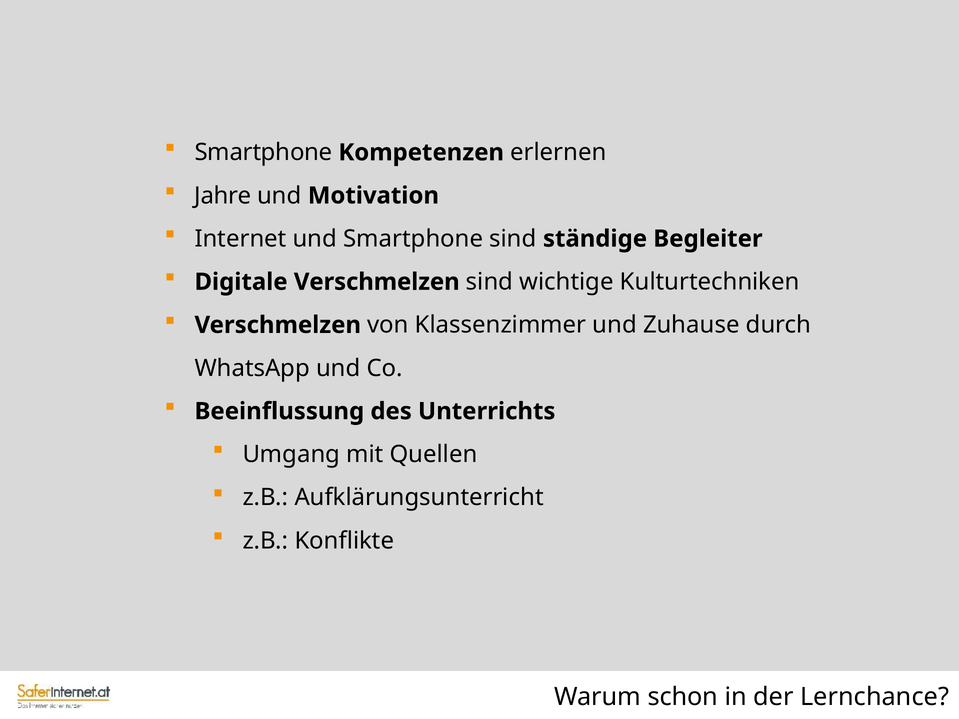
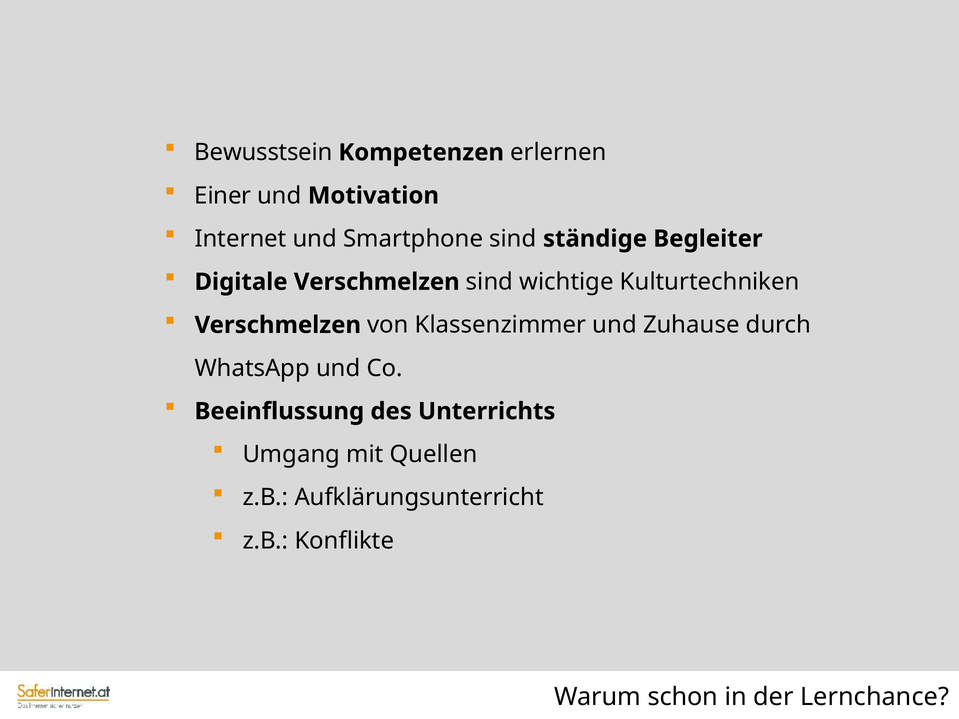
Smartphone: Smartphone -> Bewusstsein (263, 153)
Jahre: Jahre -> Einer (223, 196)
